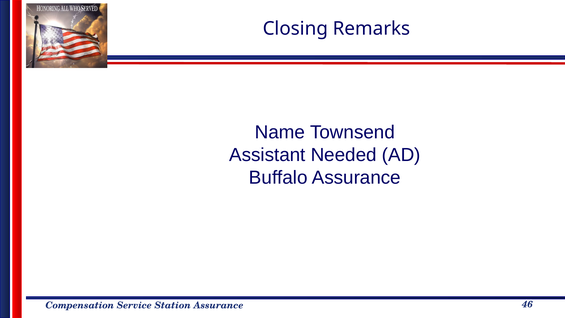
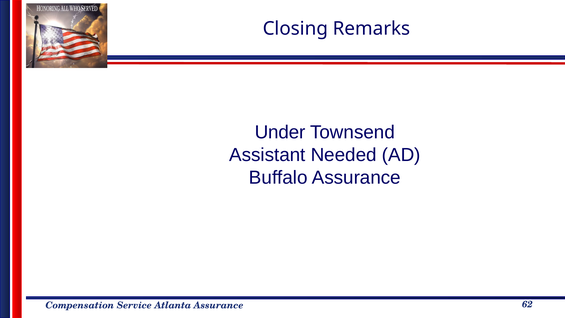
Name: Name -> Under (280, 132)
Station: Station -> Atlanta (173, 305)
46: 46 -> 62 (527, 304)
